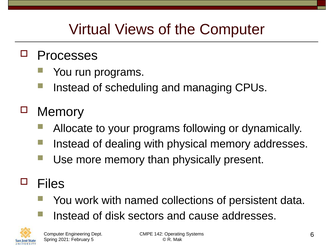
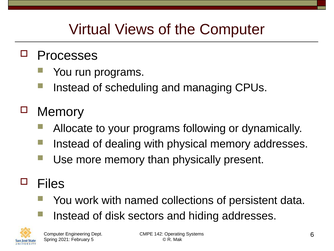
cause: cause -> hiding (204, 216)
